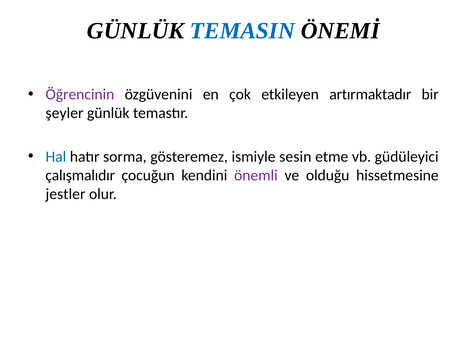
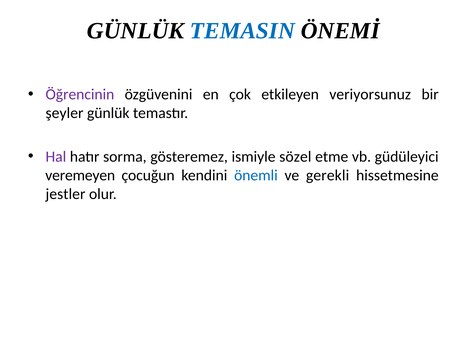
artırmaktadır: artırmaktadır -> veriyorsunuz (370, 94)
Hal colour: blue -> purple (56, 157)
sesin: sesin -> sözel (295, 157)
çalışmalıdır: çalışmalıdır -> veremeyen (80, 175)
önemli colour: purple -> blue (256, 175)
olduğu: olduğu -> gerekli (328, 175)
